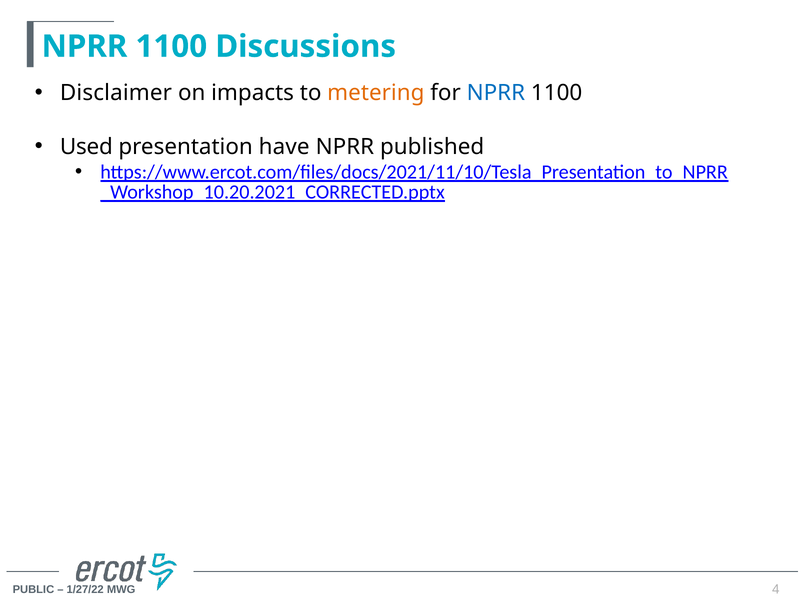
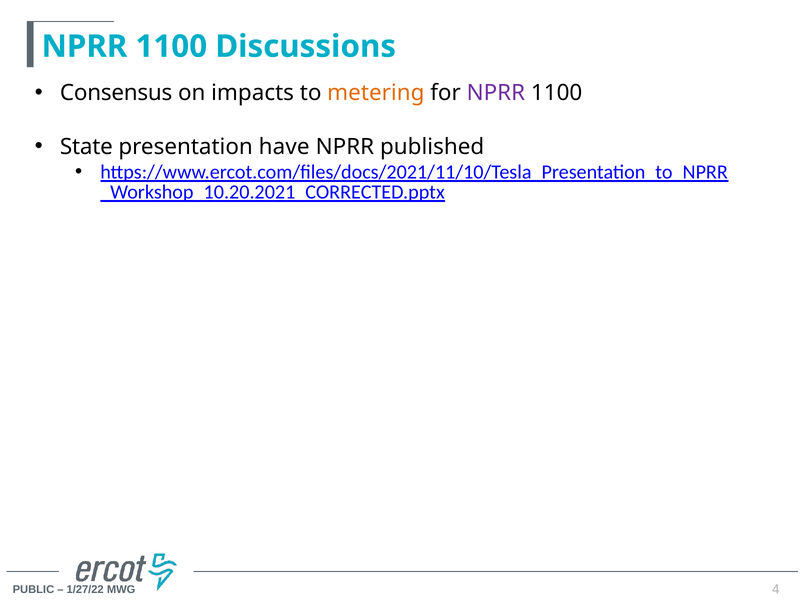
Disclaimer: Disclaimer -> Consensus (116, 93)
NPRR colour: blue -> purple (496, 93)
Used: Used -> State (86, 147)
